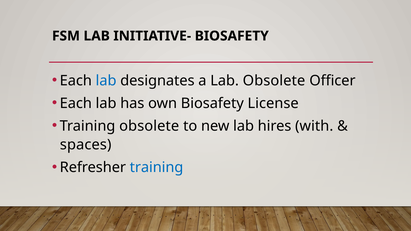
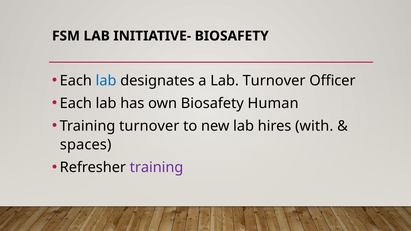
Lab Obsolete: Obsolete -> Turnover (274, 81)
License: License -> Human (273, 103)
Training obsolete: obsolete -> turnover (149, 126)
training colour: blue -> purple (157, 168)
